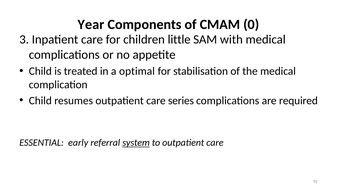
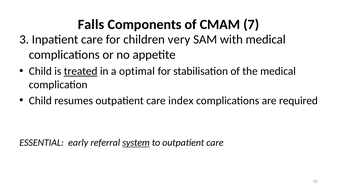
Year: Year -> Falls (91, 24)
0: 0 -> 7 (251, 24)
little: little -> very (179, 39)
treated underline: none -> present (81, 71)
series: series -> index (181, 100)
